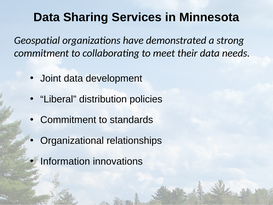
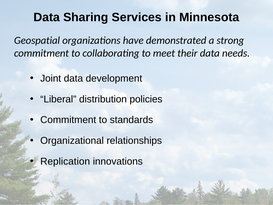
Information: Information -> Replication (65, 161)
